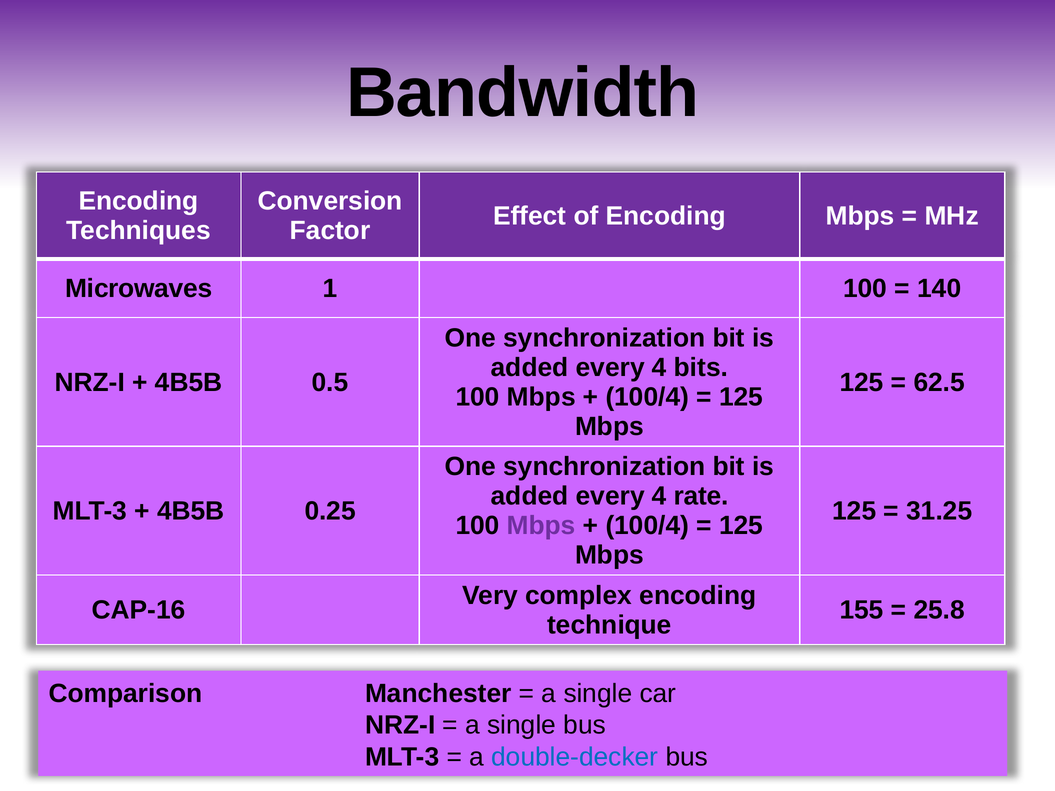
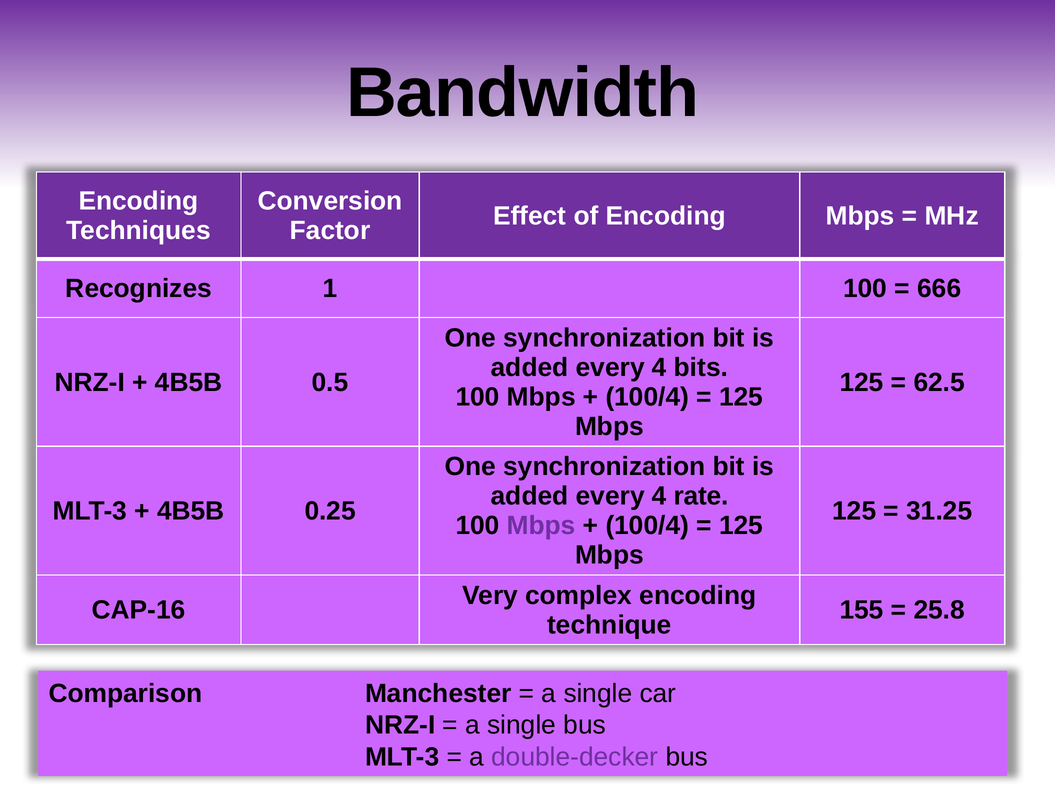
Microwaves: Microwaves -> Recognizes (139, 289)
140: 140 -> 666 (939, 289)
double-decker colour: blue -> purple (575, 757)
